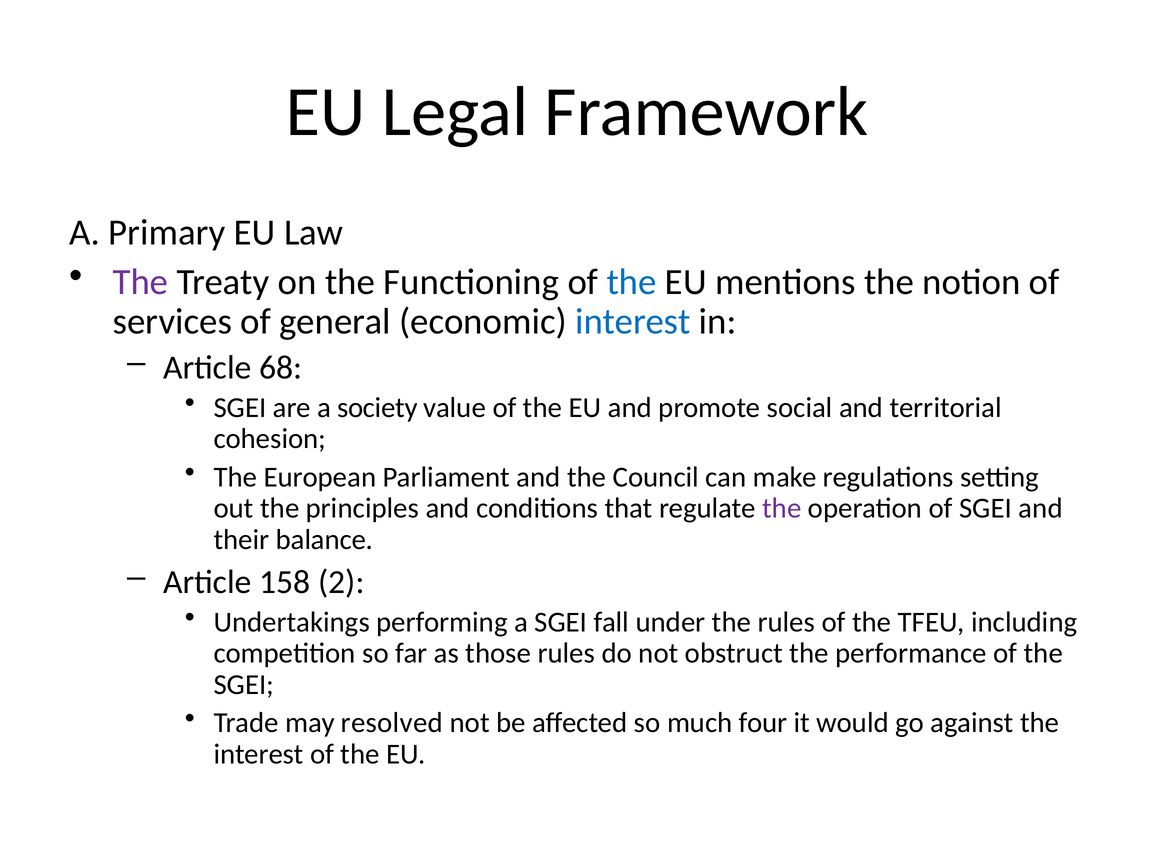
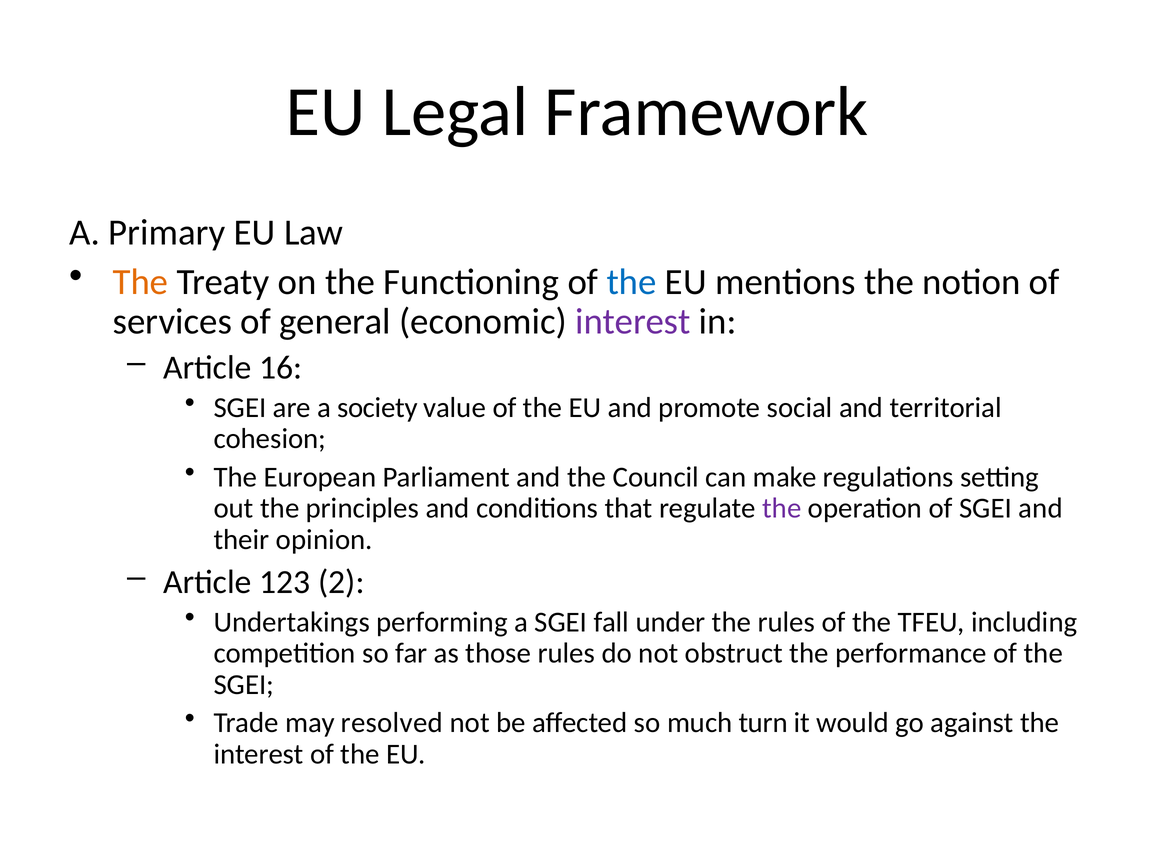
The colour: purple -> orange (140, 282)
interest colour: blue -> purple (633, 322)
68: 68 -> 16 (281, 367)
balance: balance -> opinion (324, 539)
158: 158 -> 123 (285, 582)
four: four -> turn (763, 722)
